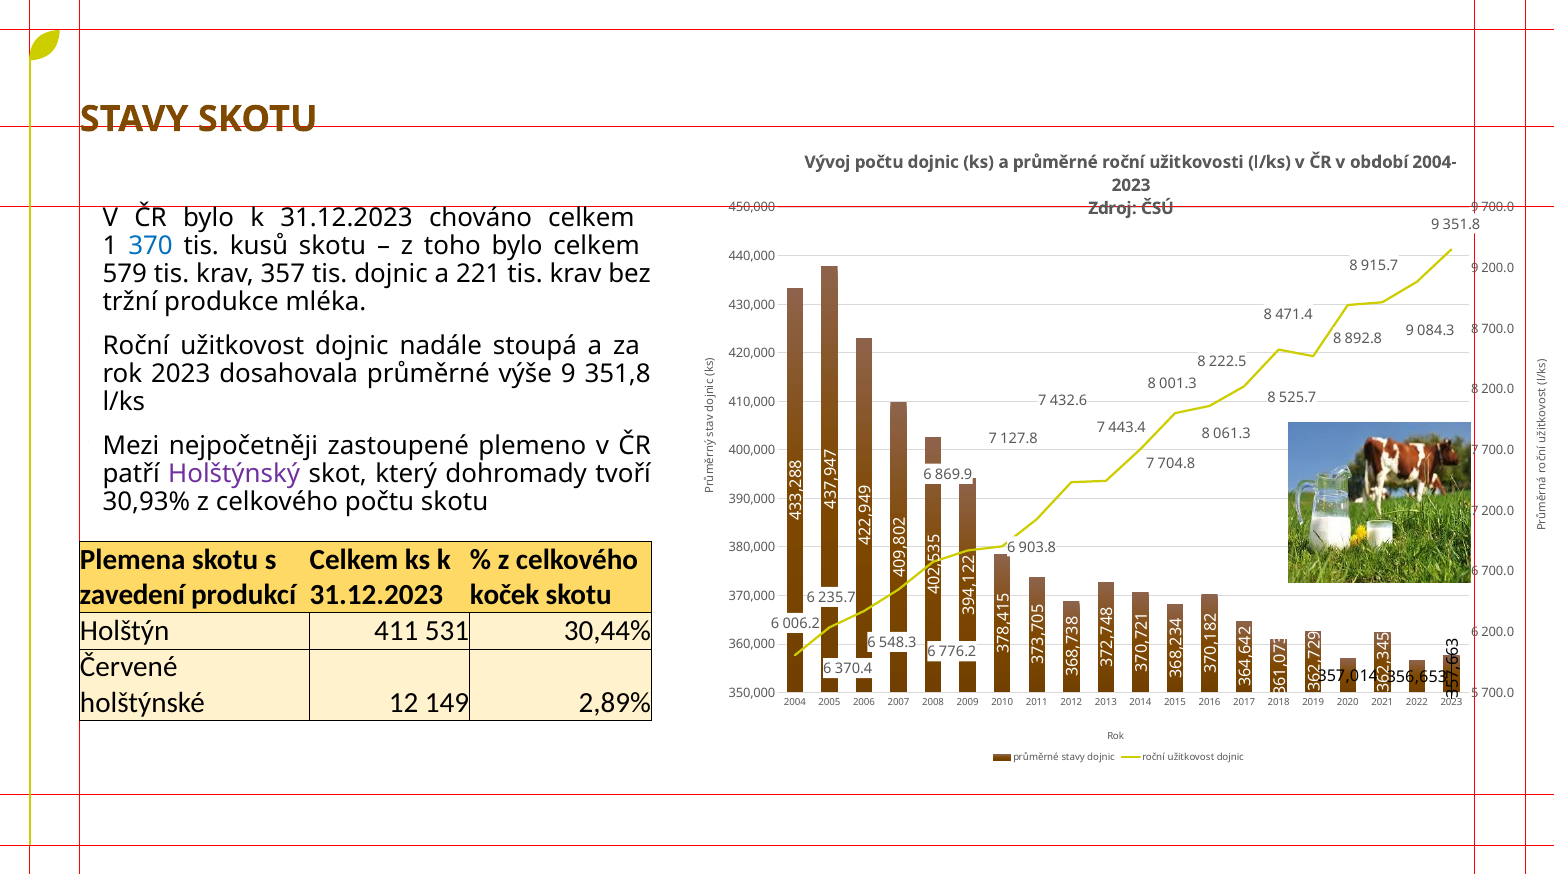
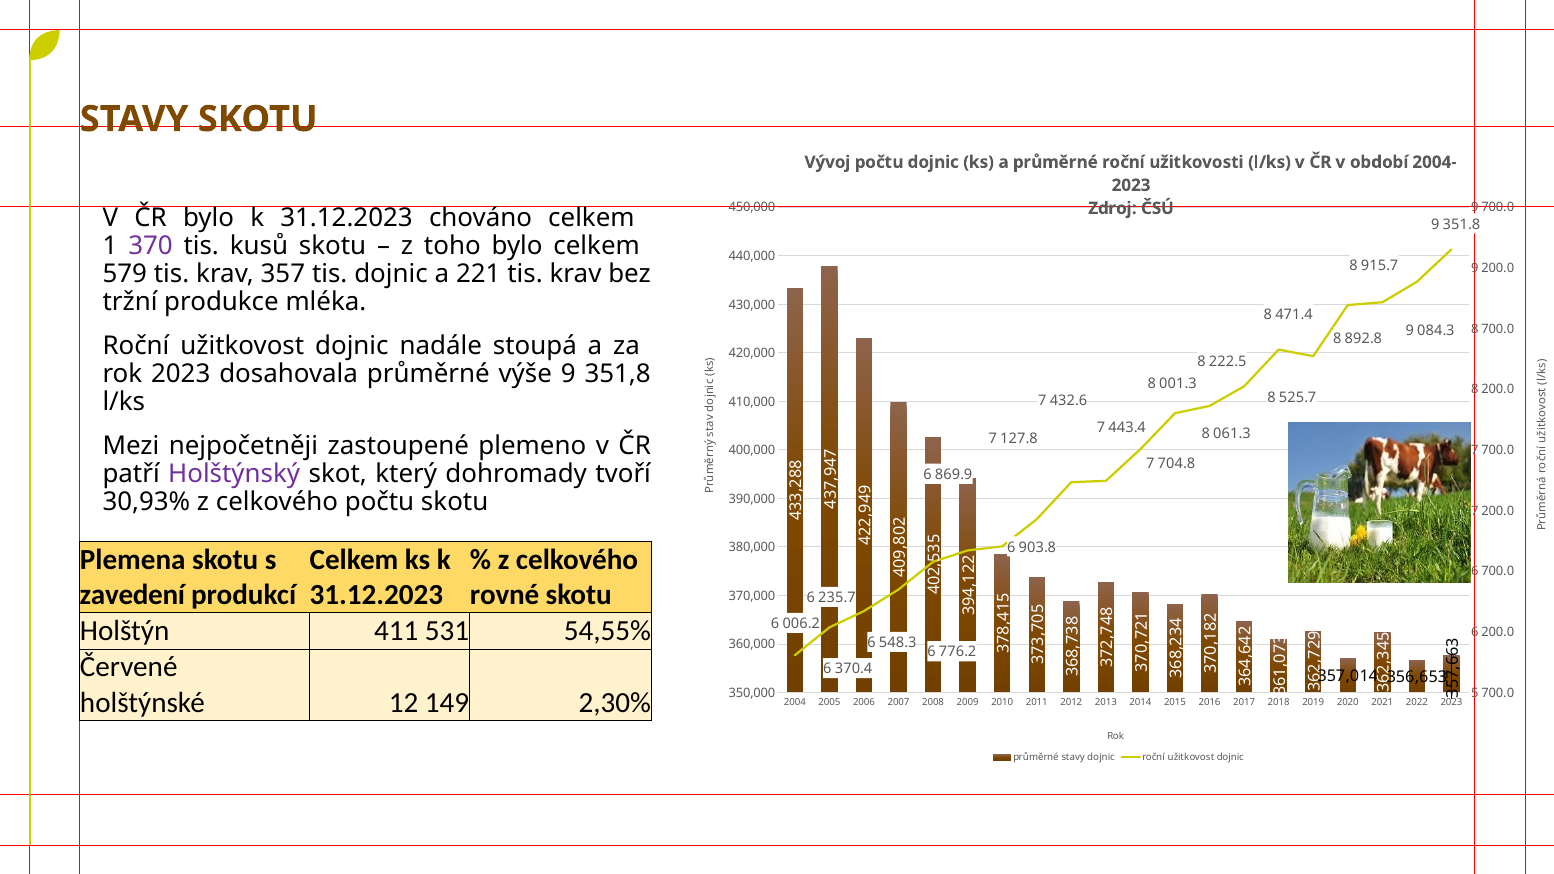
370 colour: blue -> purple (150, 246)
koček: koček -> rovné (505, 595)
30,44%: 30,44% -> 54,55% (607, 631)
2,89%: 2,89% -> 2,30% (615, 703)
